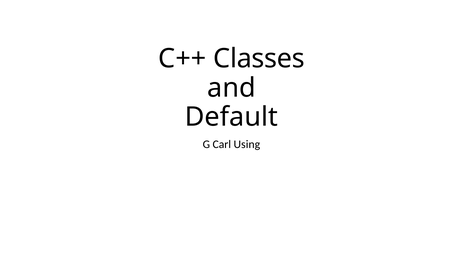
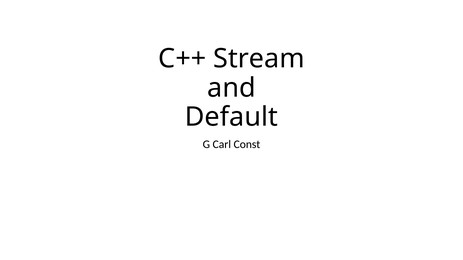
Classes: Classes -> Stream (259, 59)
Using: Using -> Const (247, 145)
